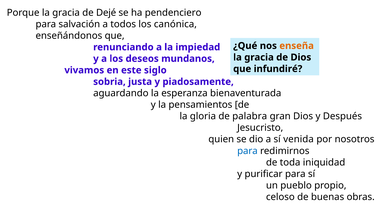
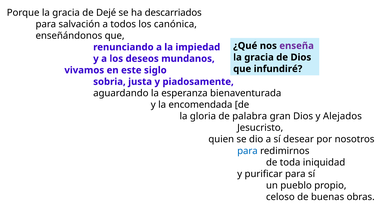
pendenciero: pendenciero -> descarriados (173, 13)
enseña colour: orange -> purple (297, 46)
pensamientos: pensamientos -> encomendada (200, 105)
Después: Después -> Alejados (342, 116)
venida: venida -> desear (299, 139)
